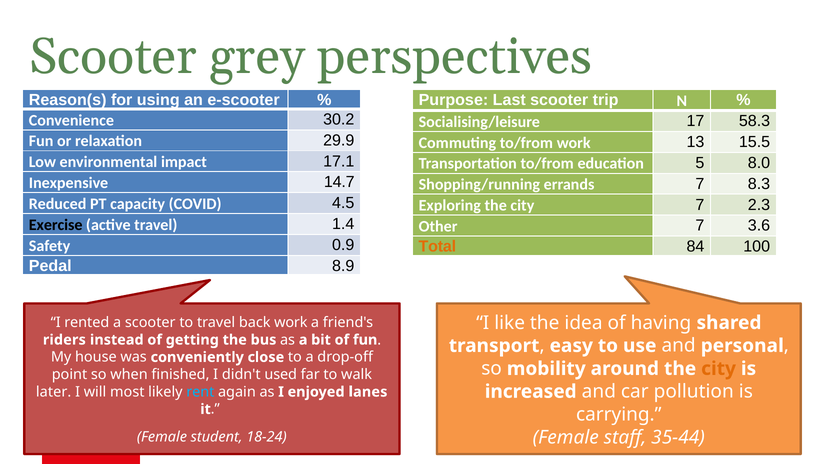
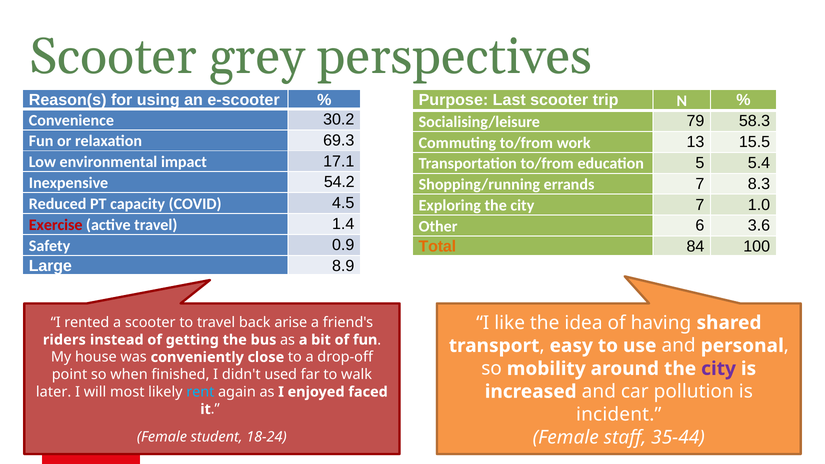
17: 17 -> 79 (695, 121)
29.9: 29.9 -> 69.3 (339, 140)
8.0: 8.0 -> 5.4 (759, 163)
14.7: 14.7 -> 54.2 (339, 182)
2.3: 2.3 -> 1.0 (759, 205)
Exercise colour: black -> red (56, 225)
Other 7: 7 -> 6 (700, 226)
Pedal: Pedal -> Large (50, 266)
back work: work -> arise (291, 323)
city colour: orange -> purple (719, 369)
lanes: lanes -> faced (368, 392)
carrying: carrying -> incident (619, 415)
